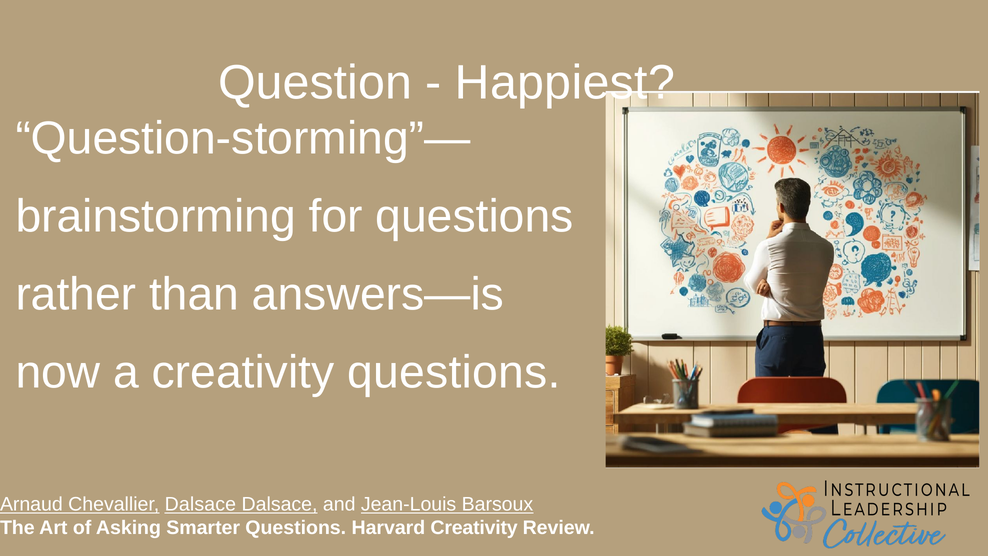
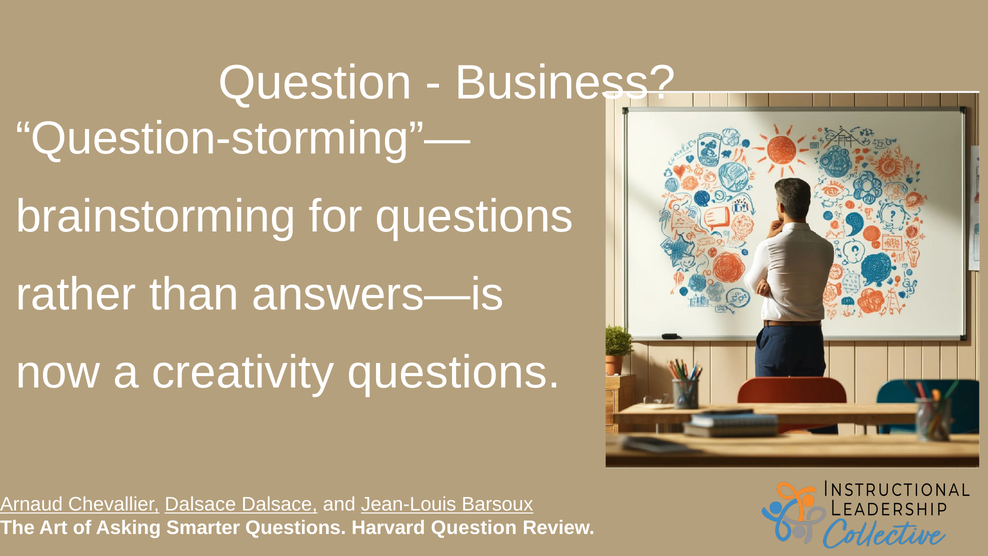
Happiest: Happiest -> Business (565, 83)
Harvard Creativity: Creativity -> Question (474, 528)
